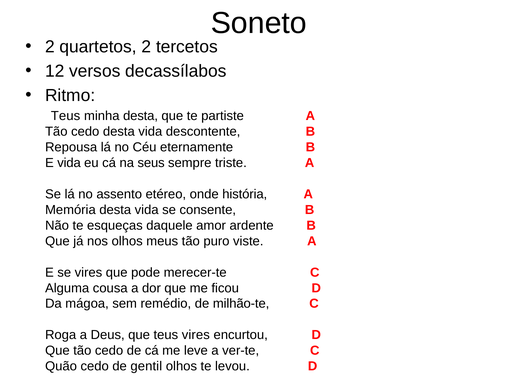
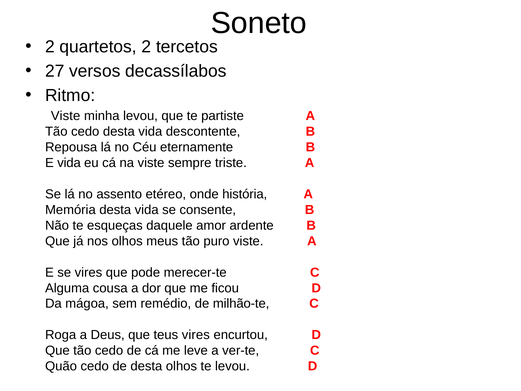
12: 12 -> 27 (55, 71)
Teus: Teus -> Viste (66, 116)
minha desta: desta -> levou (140, 116)
na seus: seus -> viste (151, 163)
de gentil: gentil -> desta (146, 366)
